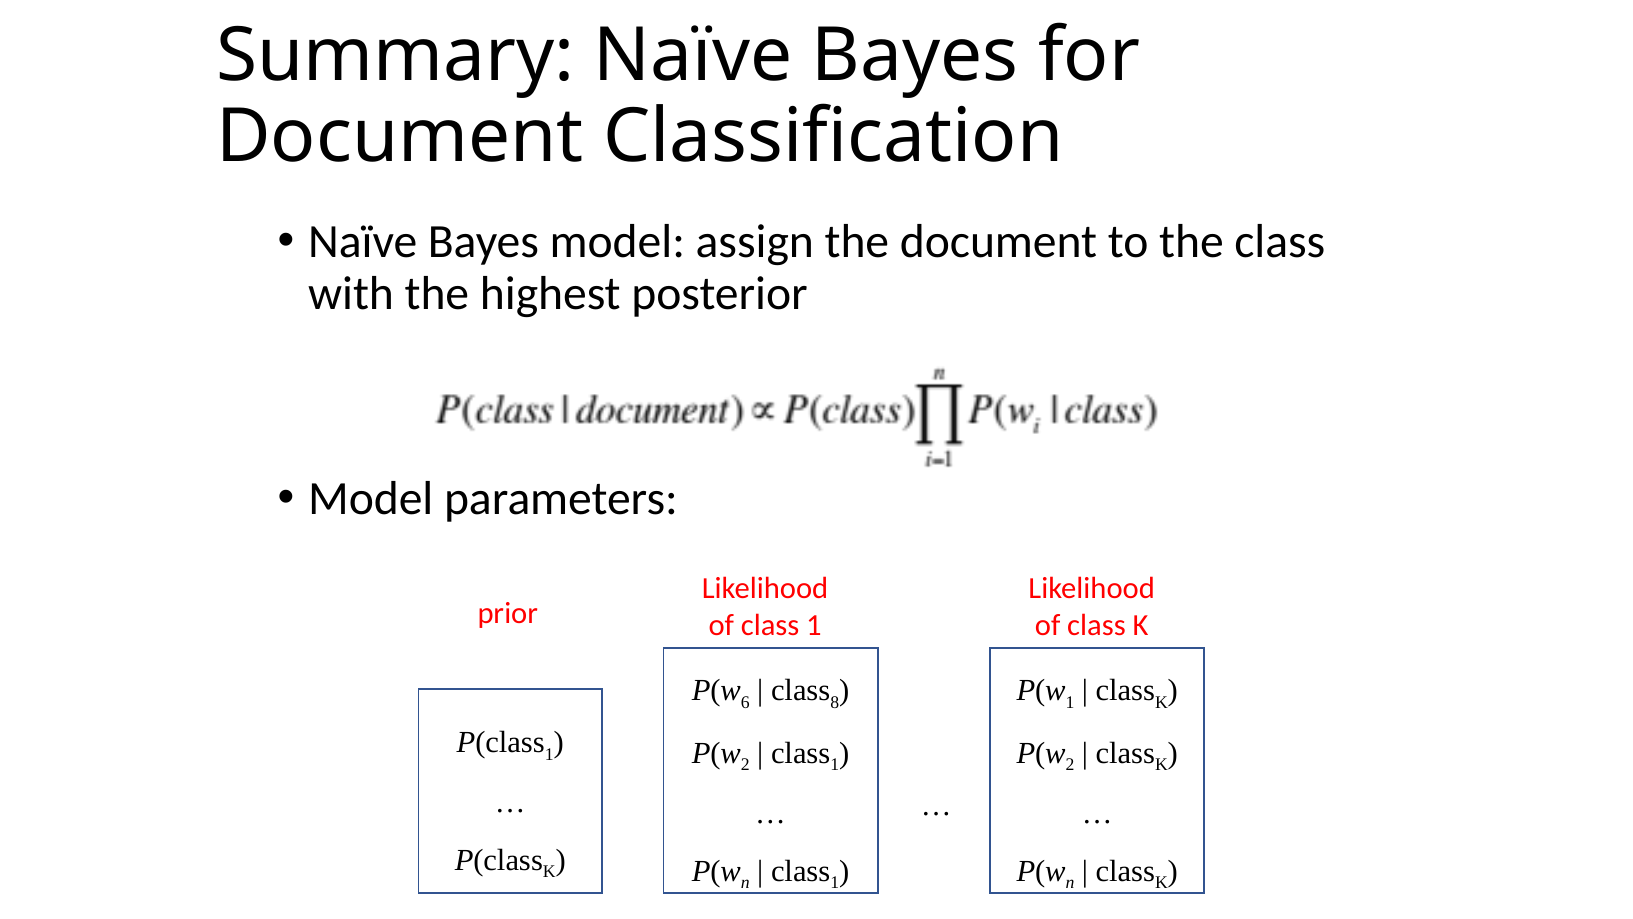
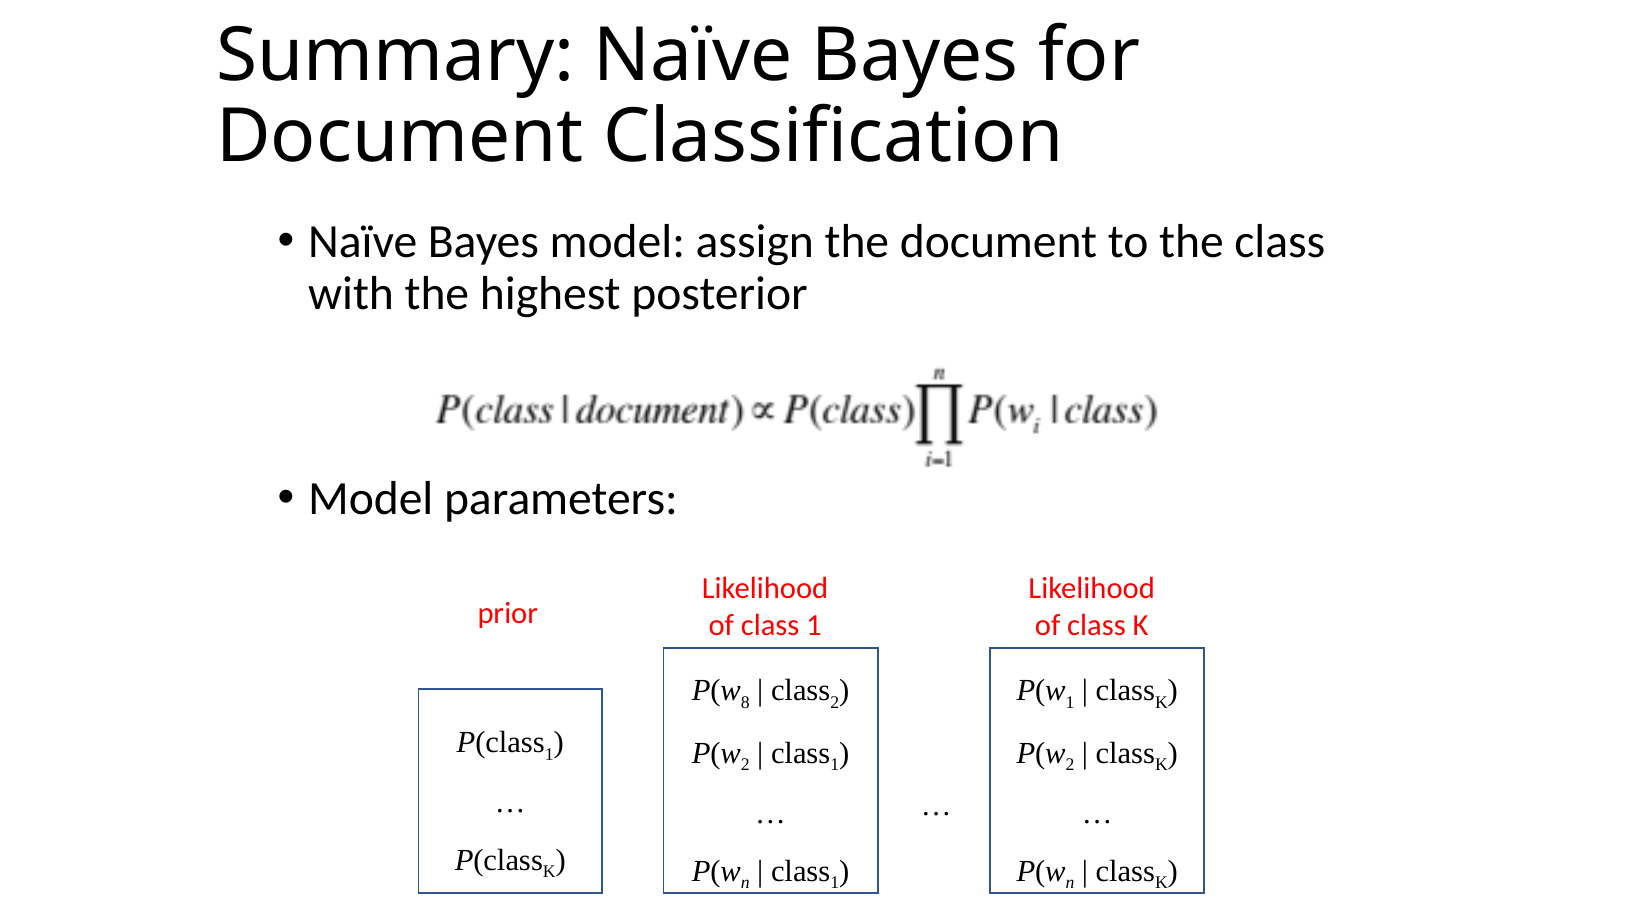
6: 6 -> 8 (745, 702)
class 8: 8 -> 2 (835, 702)
